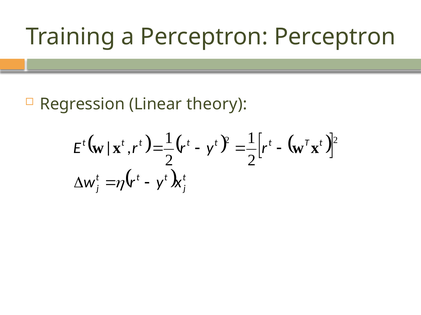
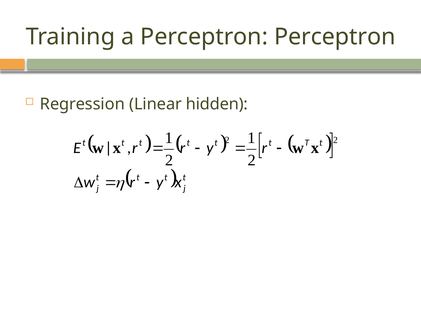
theory: theory -> hidden (217, 104)
